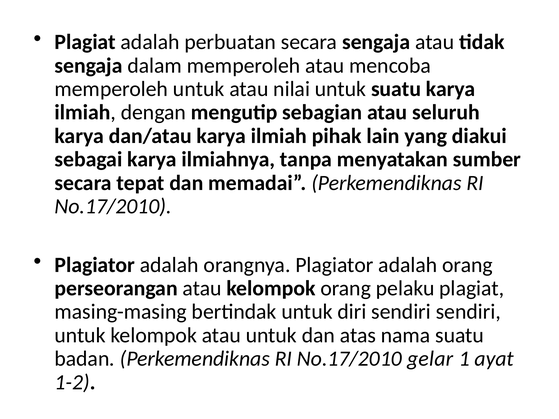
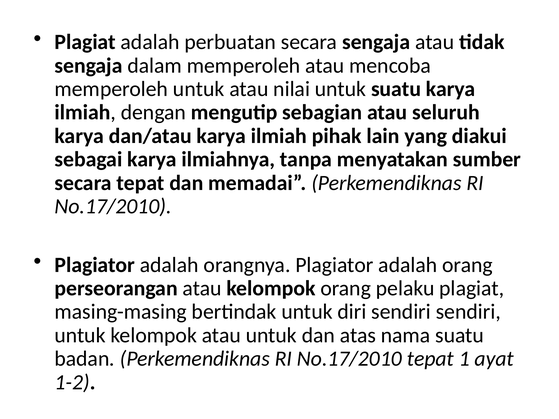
No.17/2010 gelar: gelar -> tepat (430, 359)
